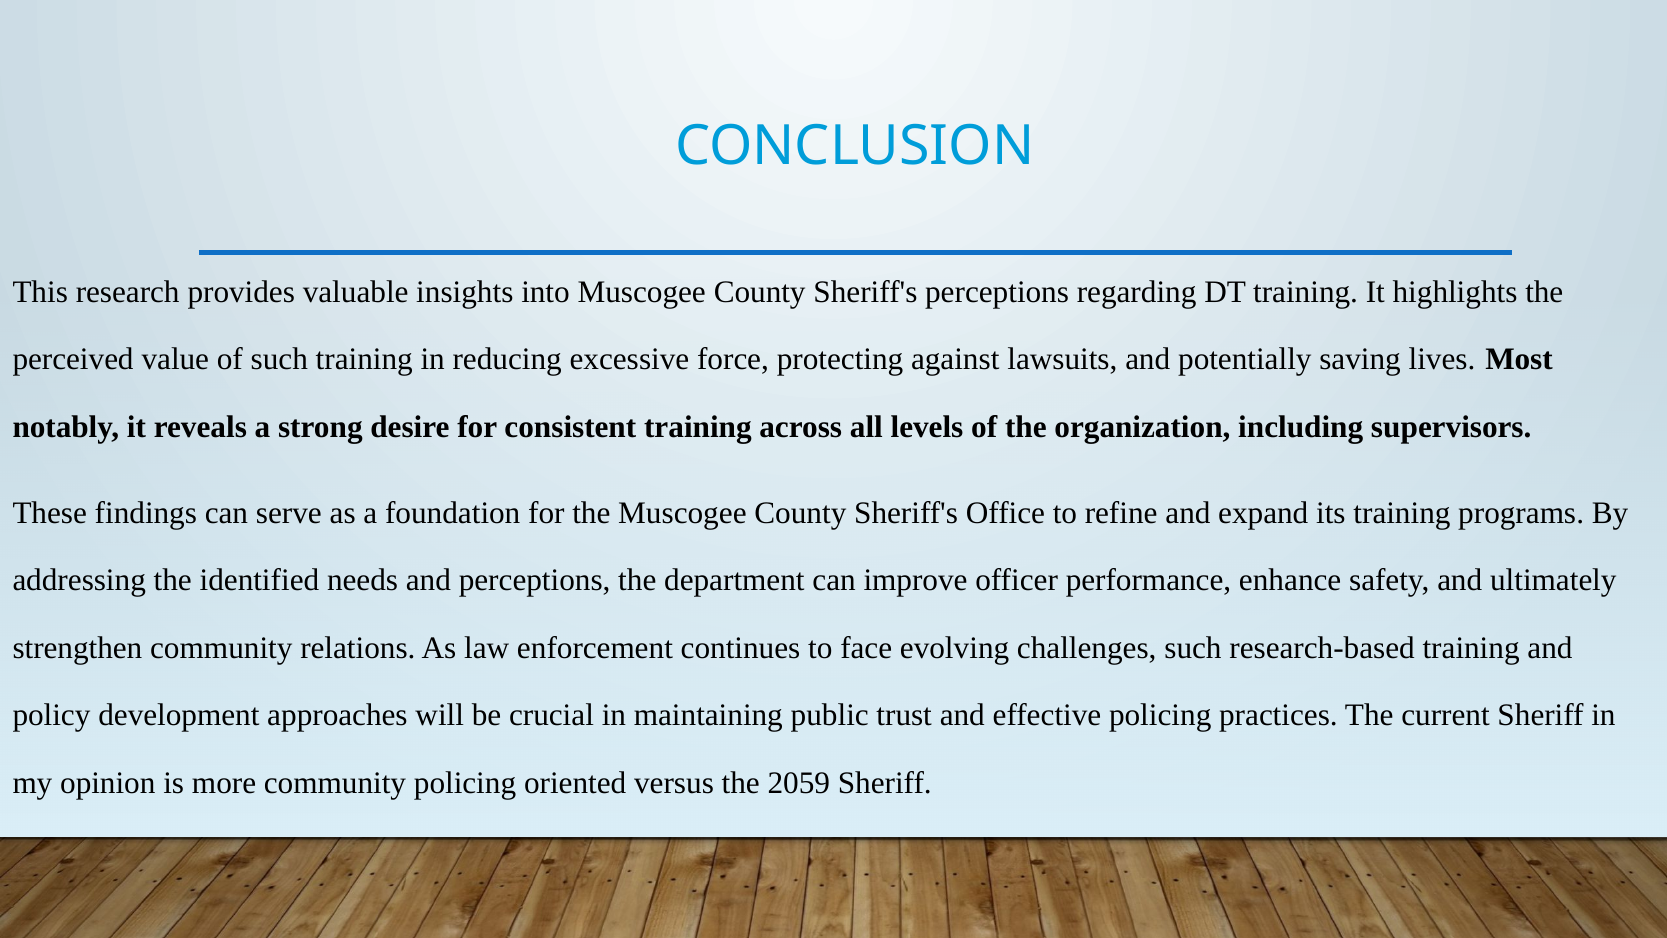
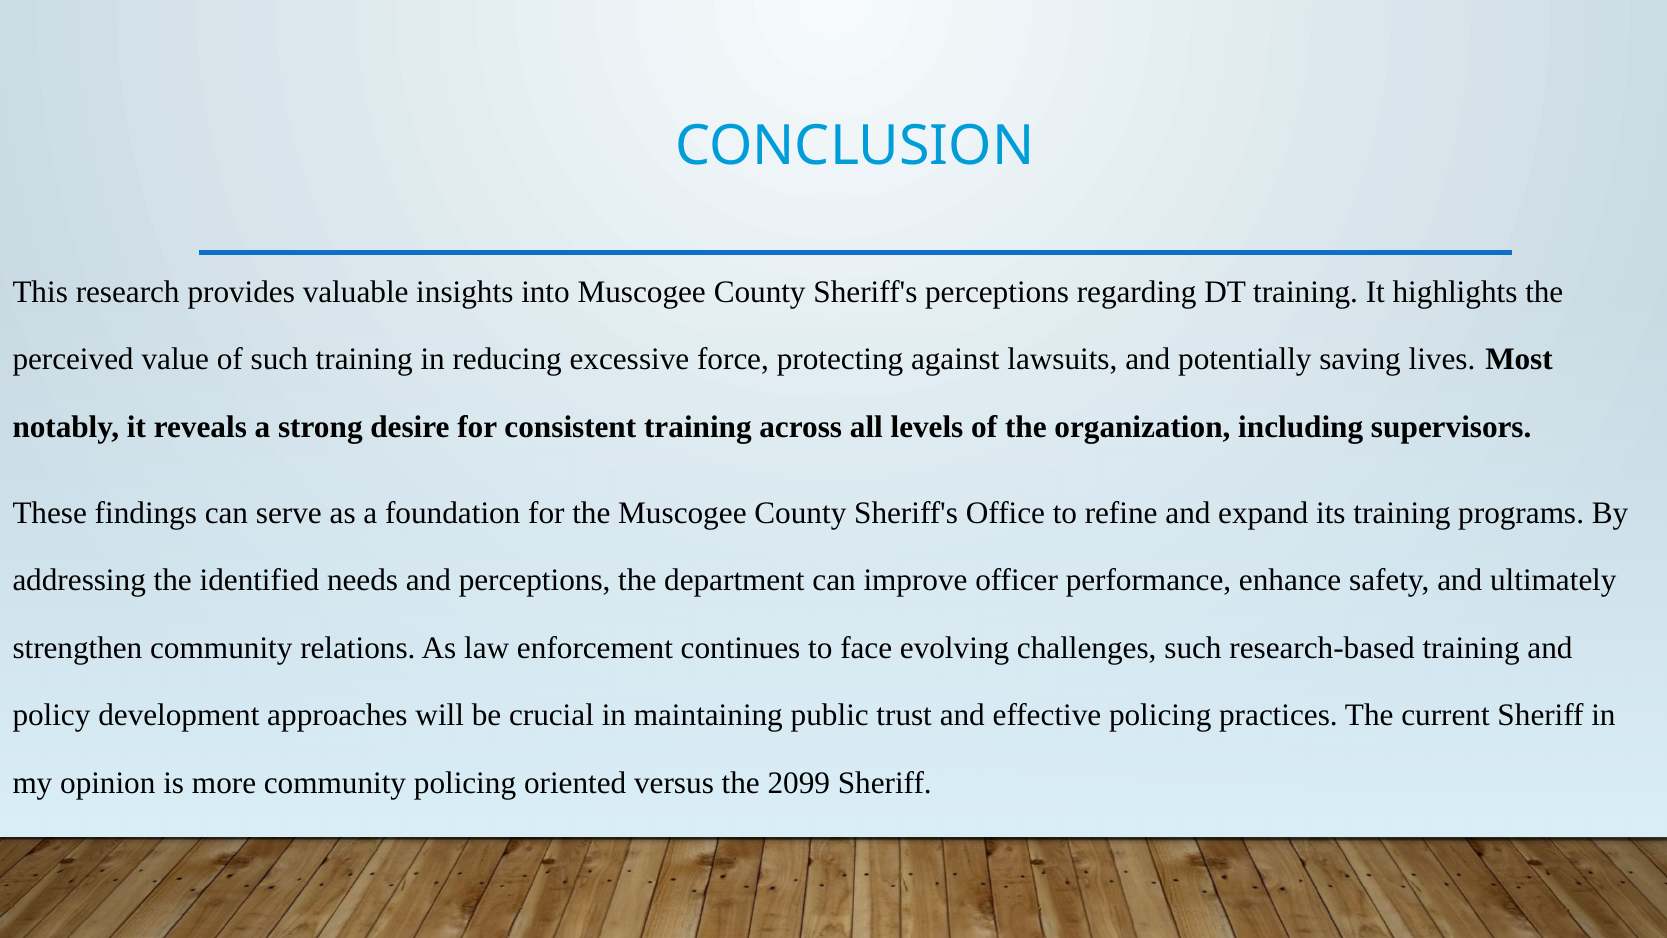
2059: 2059 -> 2099 (799, 783)
